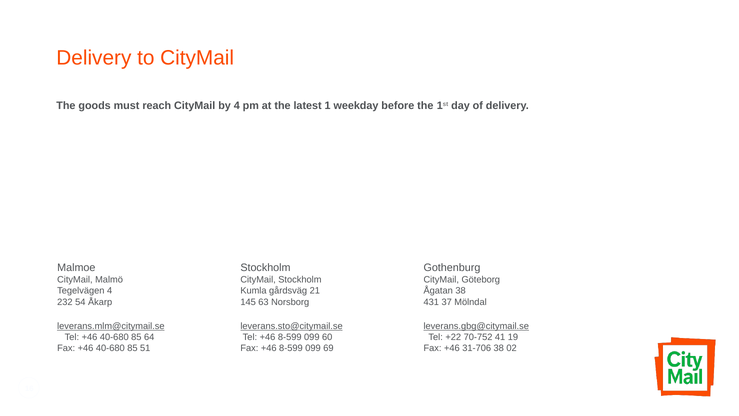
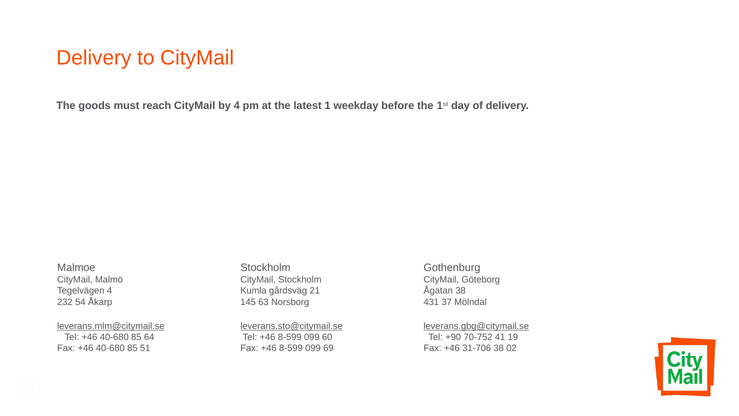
+22: +22 -> +90 (453, 337)
